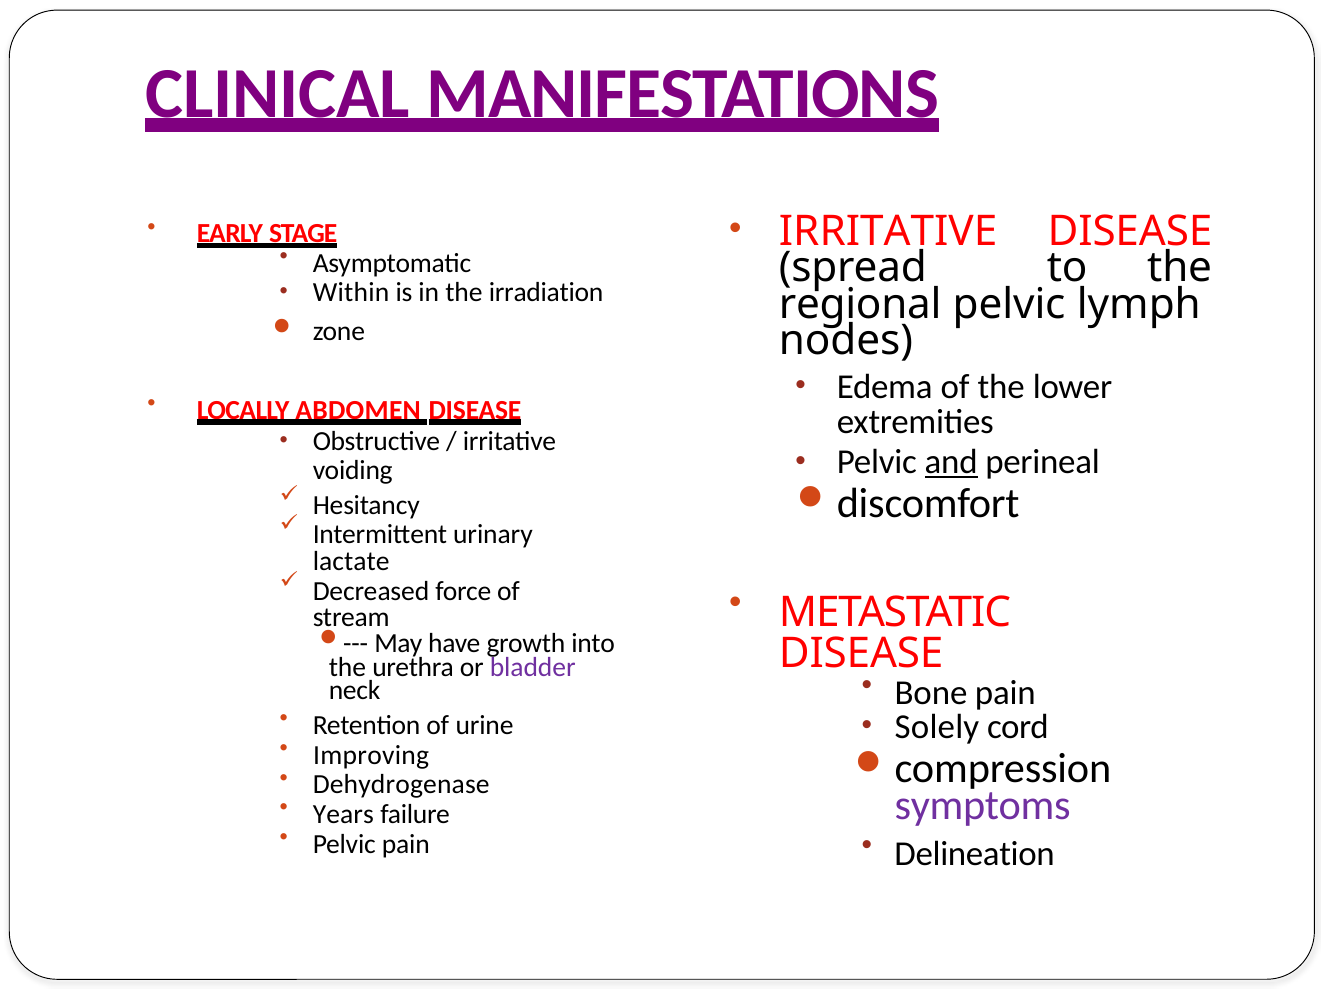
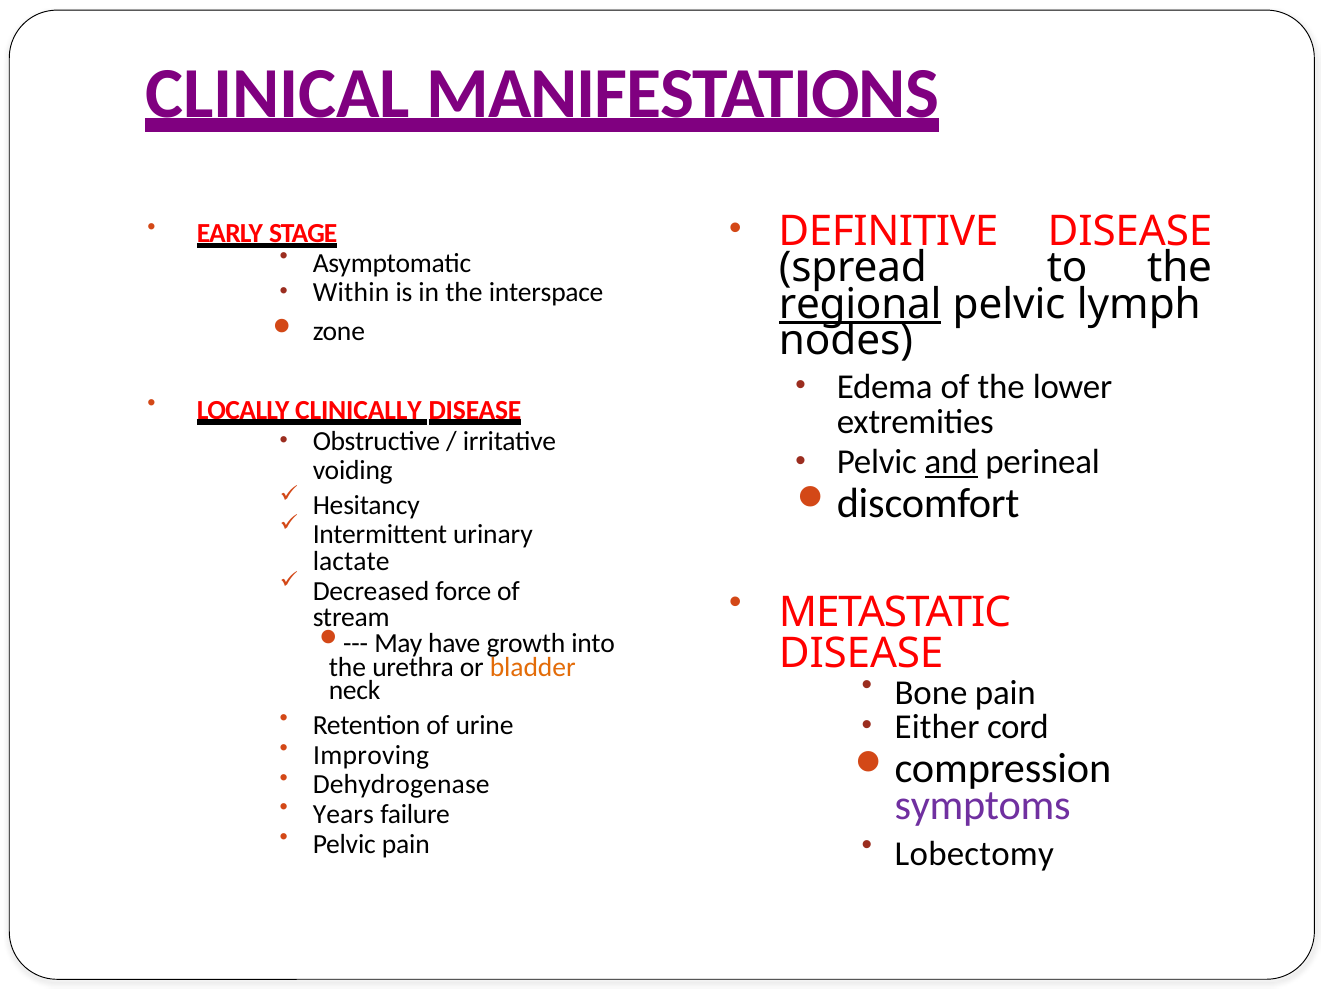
IRRITATIVE: IRRITATIVE -> DEFINITIVE (888, 231)
irradiation: irradiation -> interspace (546, 292)
regional underline: none -> present (860, 304)
ABDOMEN: ABDOMEN -> CLINICALLY (358, 410)
bladder colour: purple -> orange (533, 667)
Solely: Solely -> Either (937, 727)
Delineation: Delineation -> Lobectomy (974, 854)
